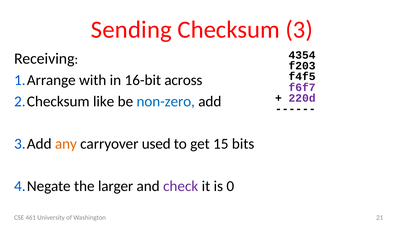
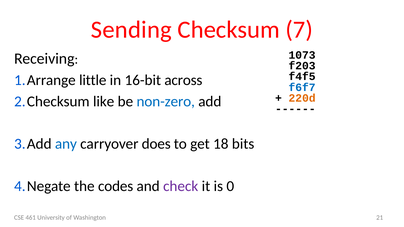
3: 3 -> 7 (299, 30)
4354: 4354 -> 1073 (302, 55)
with: with -> little (93, 80)
f6f7 colour: purple -> blue (302, 87)
220d colour: purple -> orange (302, 98)
any colour: orange -> blue (66, 144)
used: used -> does (156, 144)
15: 15 -> 18 (221, 144)
larger: larger -> codes (116, 186)
